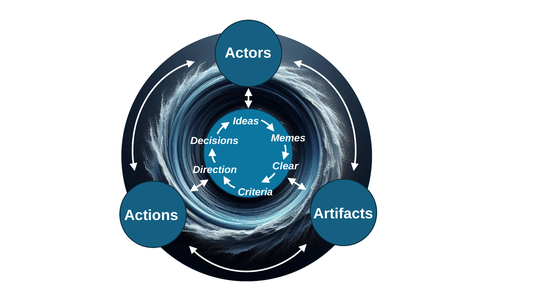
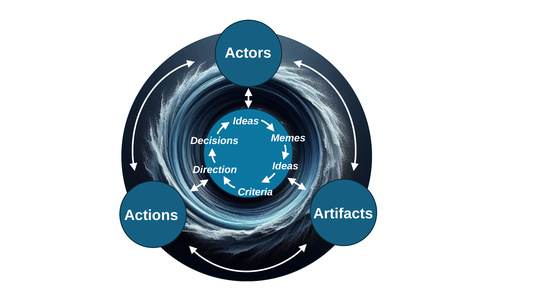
Clear: Clear -> Ideas (285, 166)
